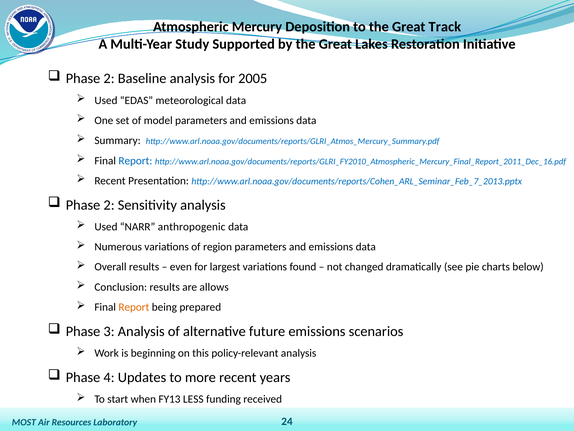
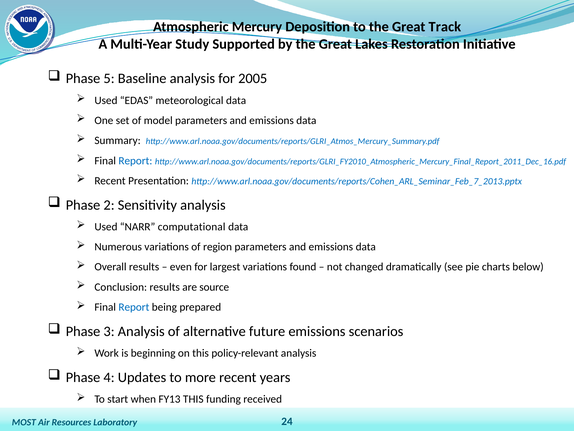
2: 2 -> 5 (109, 78)
anthropogenic: anthropogenic -> computational (192, 226)
allows: allows -> source (214, 287)
Report colour: orange -> blue (134, 307)
FY13 LESS: LESS -> THIS (193, 399)
